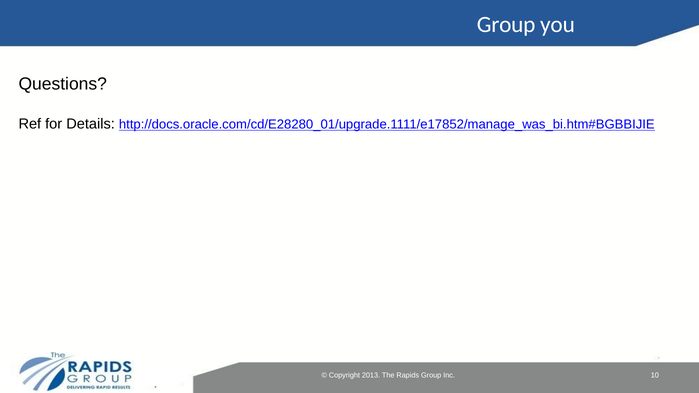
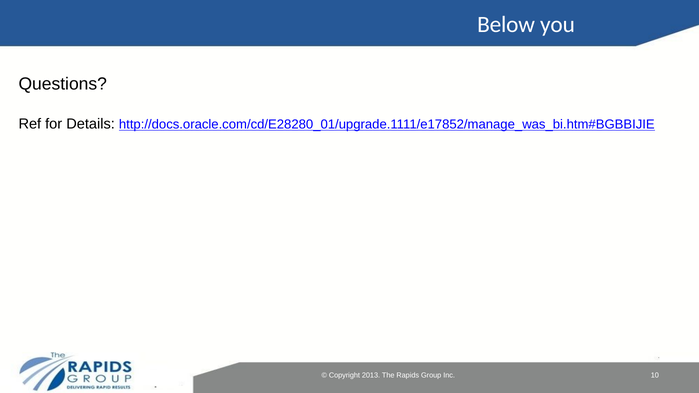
Group: Group -> Below (506, 25)
